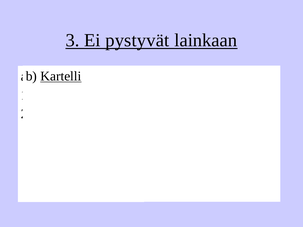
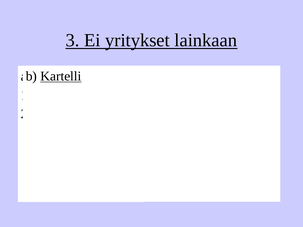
pystyvät: pystyvät -> yritykset (137, 40)
